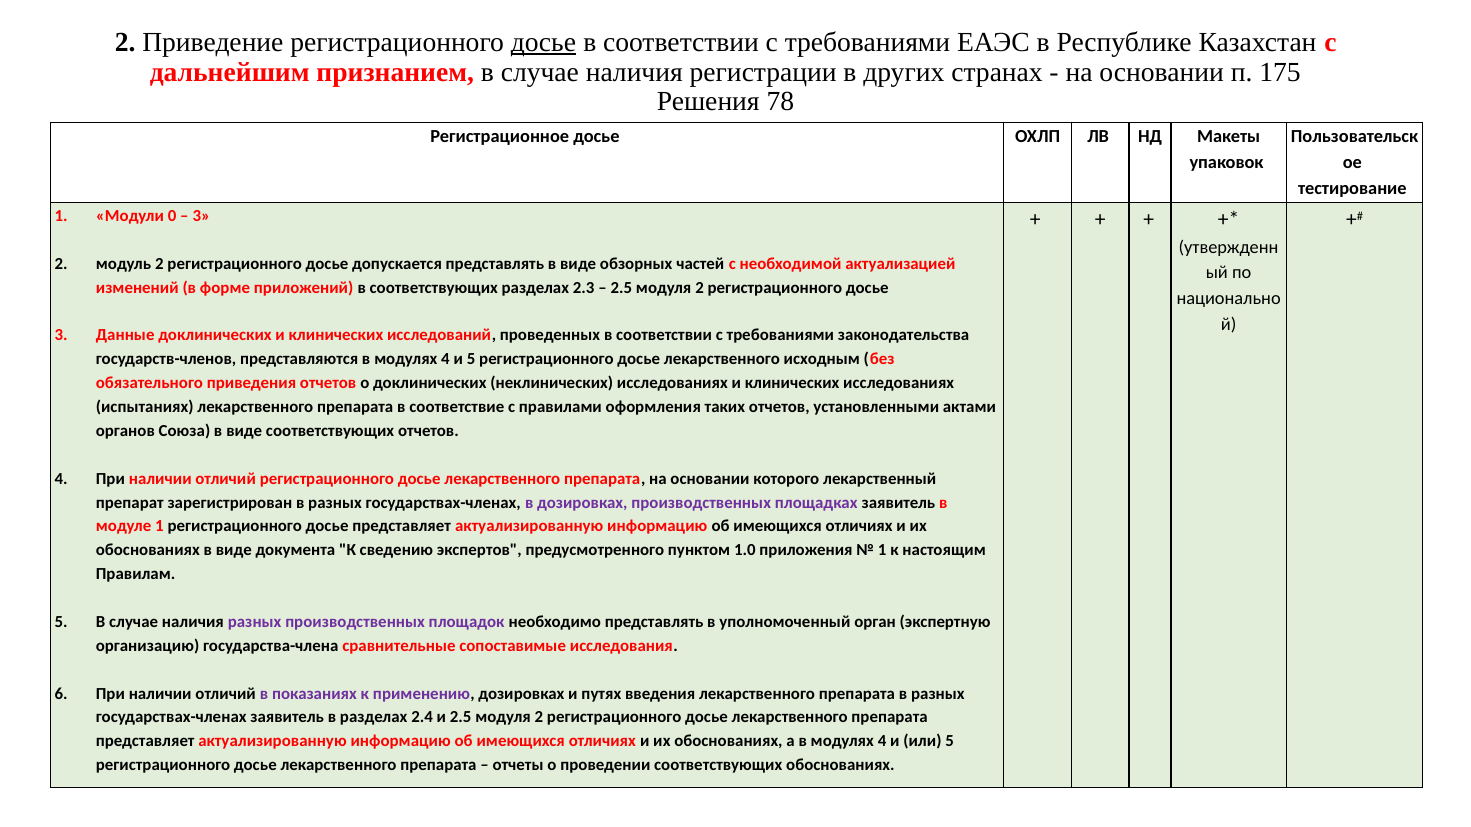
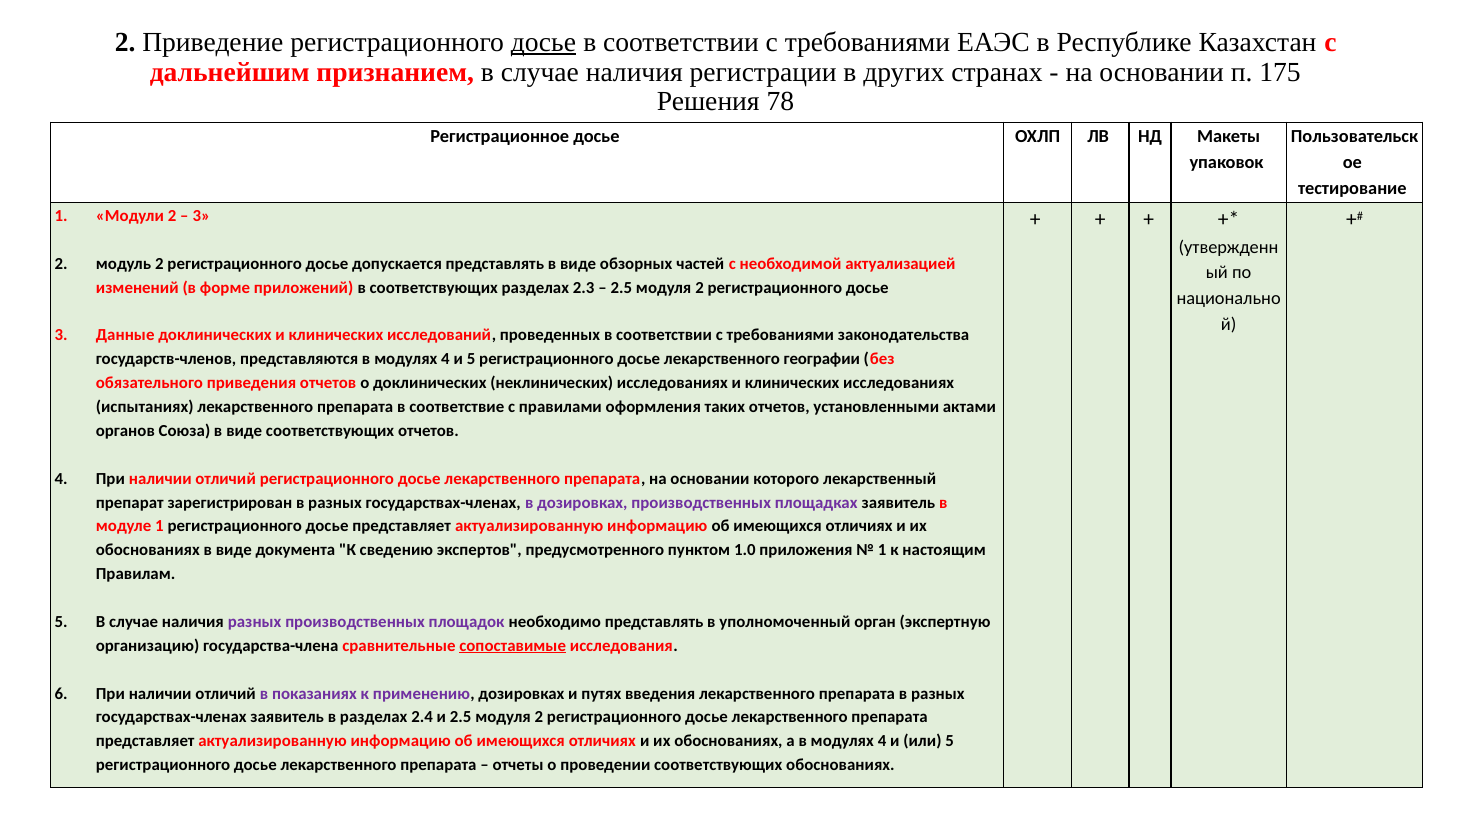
Модули 0: 0 -> 2 (172, 216)
исходным: исходным -> географии (822, 359)
сопоставимые underline: none -> present (513, 646)
